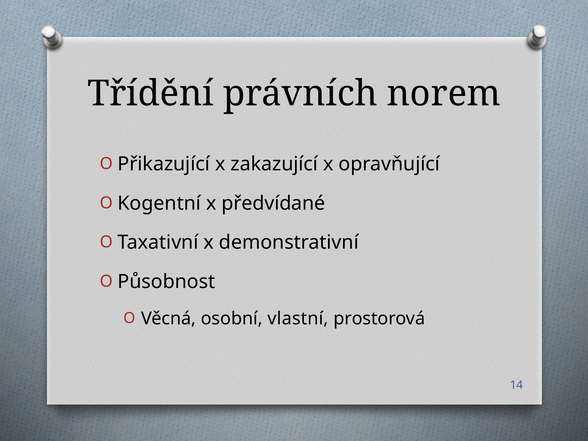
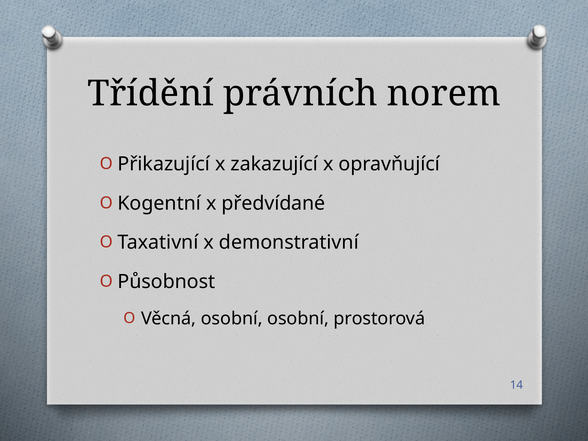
osobní vlastní: vlastní -> osobní (298, 318)
